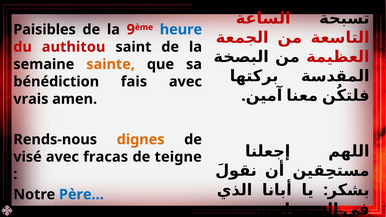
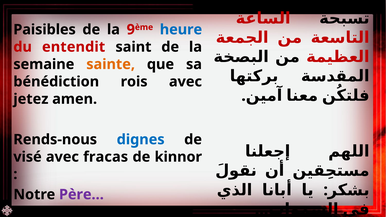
authitou: authitou -> entendit (74, 47)
fais: fais -> rois (134, 82)
vrais: vrais -> jetez (31, 99)
dignes colour: orange -> blue (141, 140)
teigne: teigne -> kinnor (178, 157)
Père… colour: blue -> purple (81, 195)
